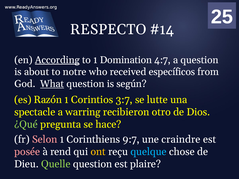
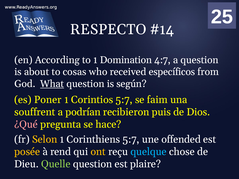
According underline: present -> none (57, 60)
notre: notre -> cosas (75, 72)
Razón: Razón -> Poner (48, 100)
Corintios 3:7: 3:7 -> 5:7 (124, 100)
lutte: lutte -> faim (157, 100)
spectacle: spectacle -> souffrent (35, 112)
warring: warring -> podrían (83, 112)
otro: otro -> puis (161, 112)
¿Qué colour: light green -> pink (26, 125)
Selon colour: pink -> yellow (45, 140)
Corinthiens 9:7: 9:7 -> 5:7 (131, 140)
craindre: craindre -> offended (181, 140)
posée colour: pink -> yellow (27, 152)
